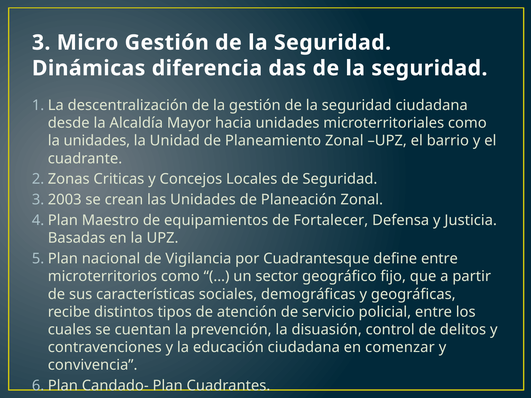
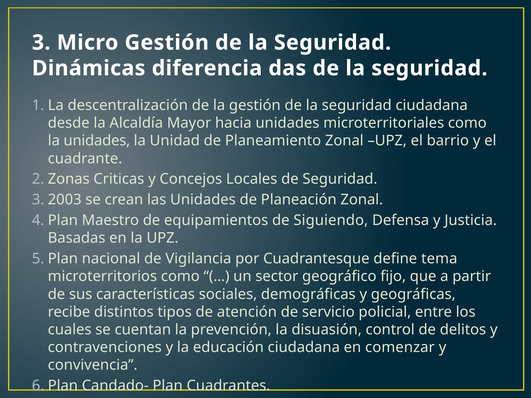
Fortalecer: Fortalecer -> Siguiendo (331, 221)
define entre: entre -> tema (439, 259)
